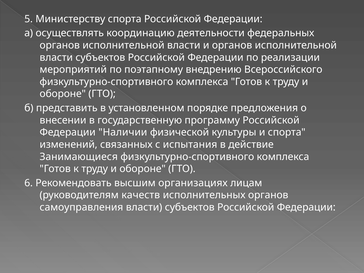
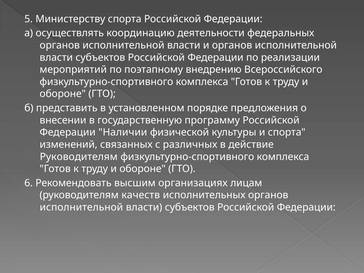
испытания: испытания -> различных (190, 145)
Занимающиеся: Занимающиеся -> Руководителям (79, 157)
самоуправления: самоуправления -> исполнительной (81, 207)
